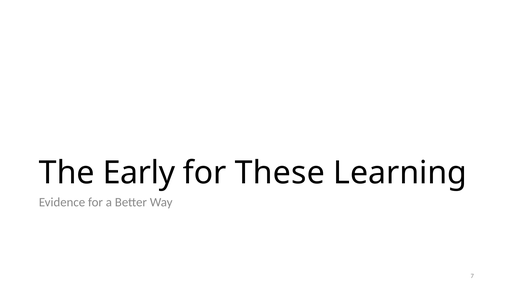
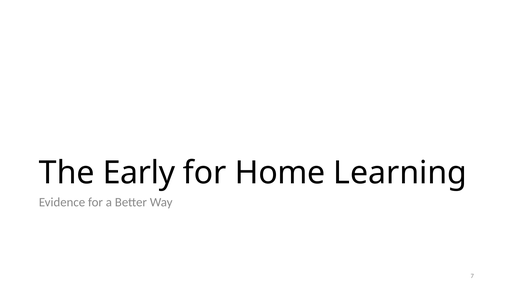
These: These -> Home (280, 173)
